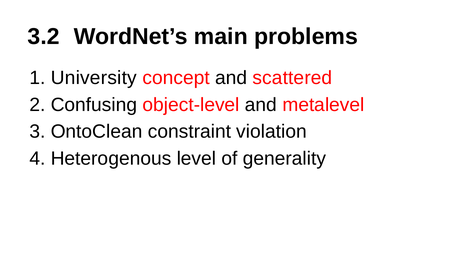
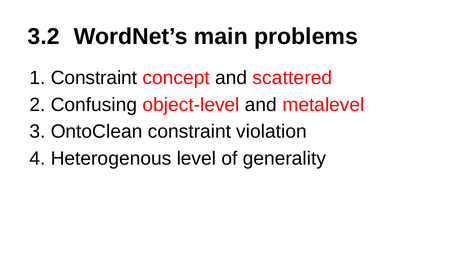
University: University -> Constraint (94, 78)
